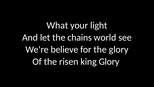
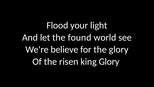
What: What -> Flood (57, 25)
chains: chains -> found (80, 37)
